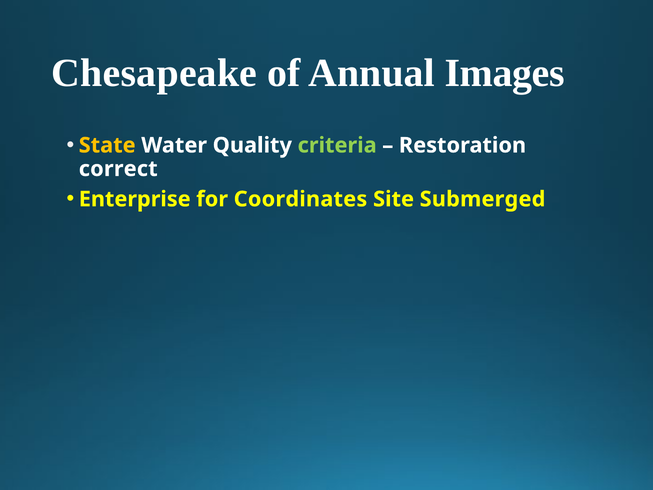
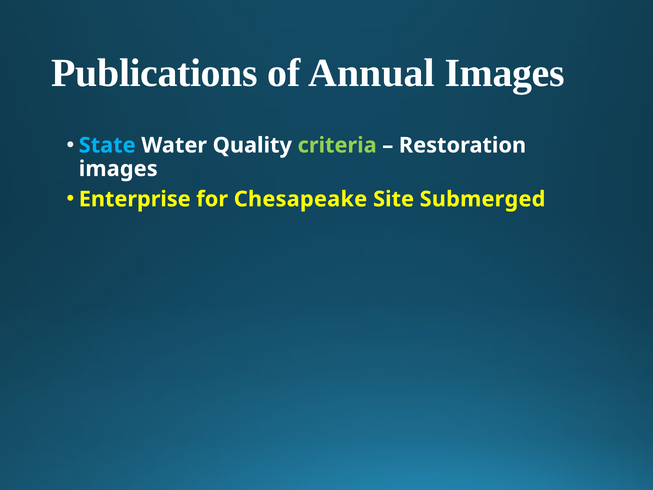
Chesapeake: Chesapeake -> Publications (155, 73)
State colour: yellow -> light blue (107, 145)
correct: correct -> images (118, 169)
Coordinates: Coordinates -> Chesapeake (300, 199)
